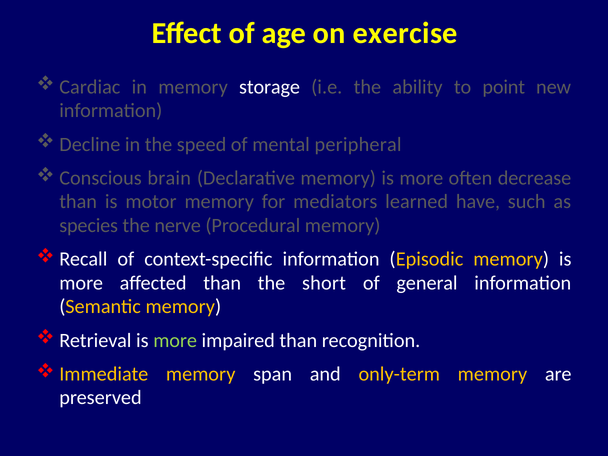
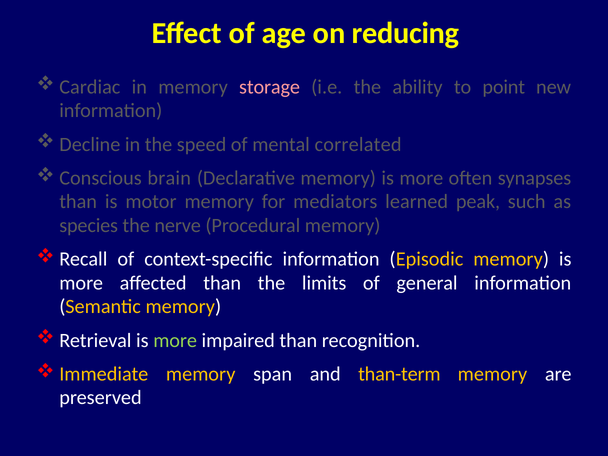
exercise: exercise -> reducing (406, 33)
storage colour: white -> pink (270, 87)
peripheral: peripheral -> correlated (358, 144)
decrease: decrease -> synapses (534, 178)
have: have -> peak (478, 202)
short: short -> limits (324, 283)
only-term: only-term -> than-term (399, 374)
